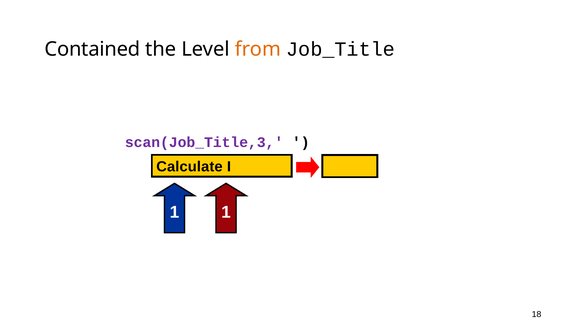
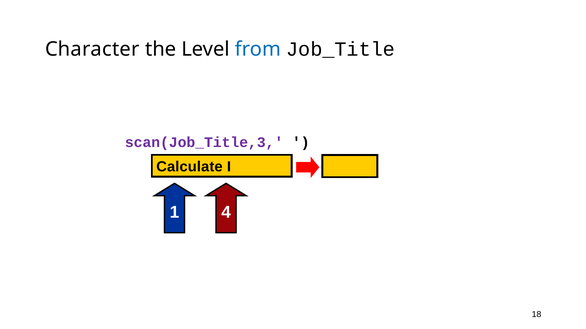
Contained: Contained -> Character (92, 49)
from colour: orange -> blue (258, 49)
1 1: 1 -> 4 (226, 213)
